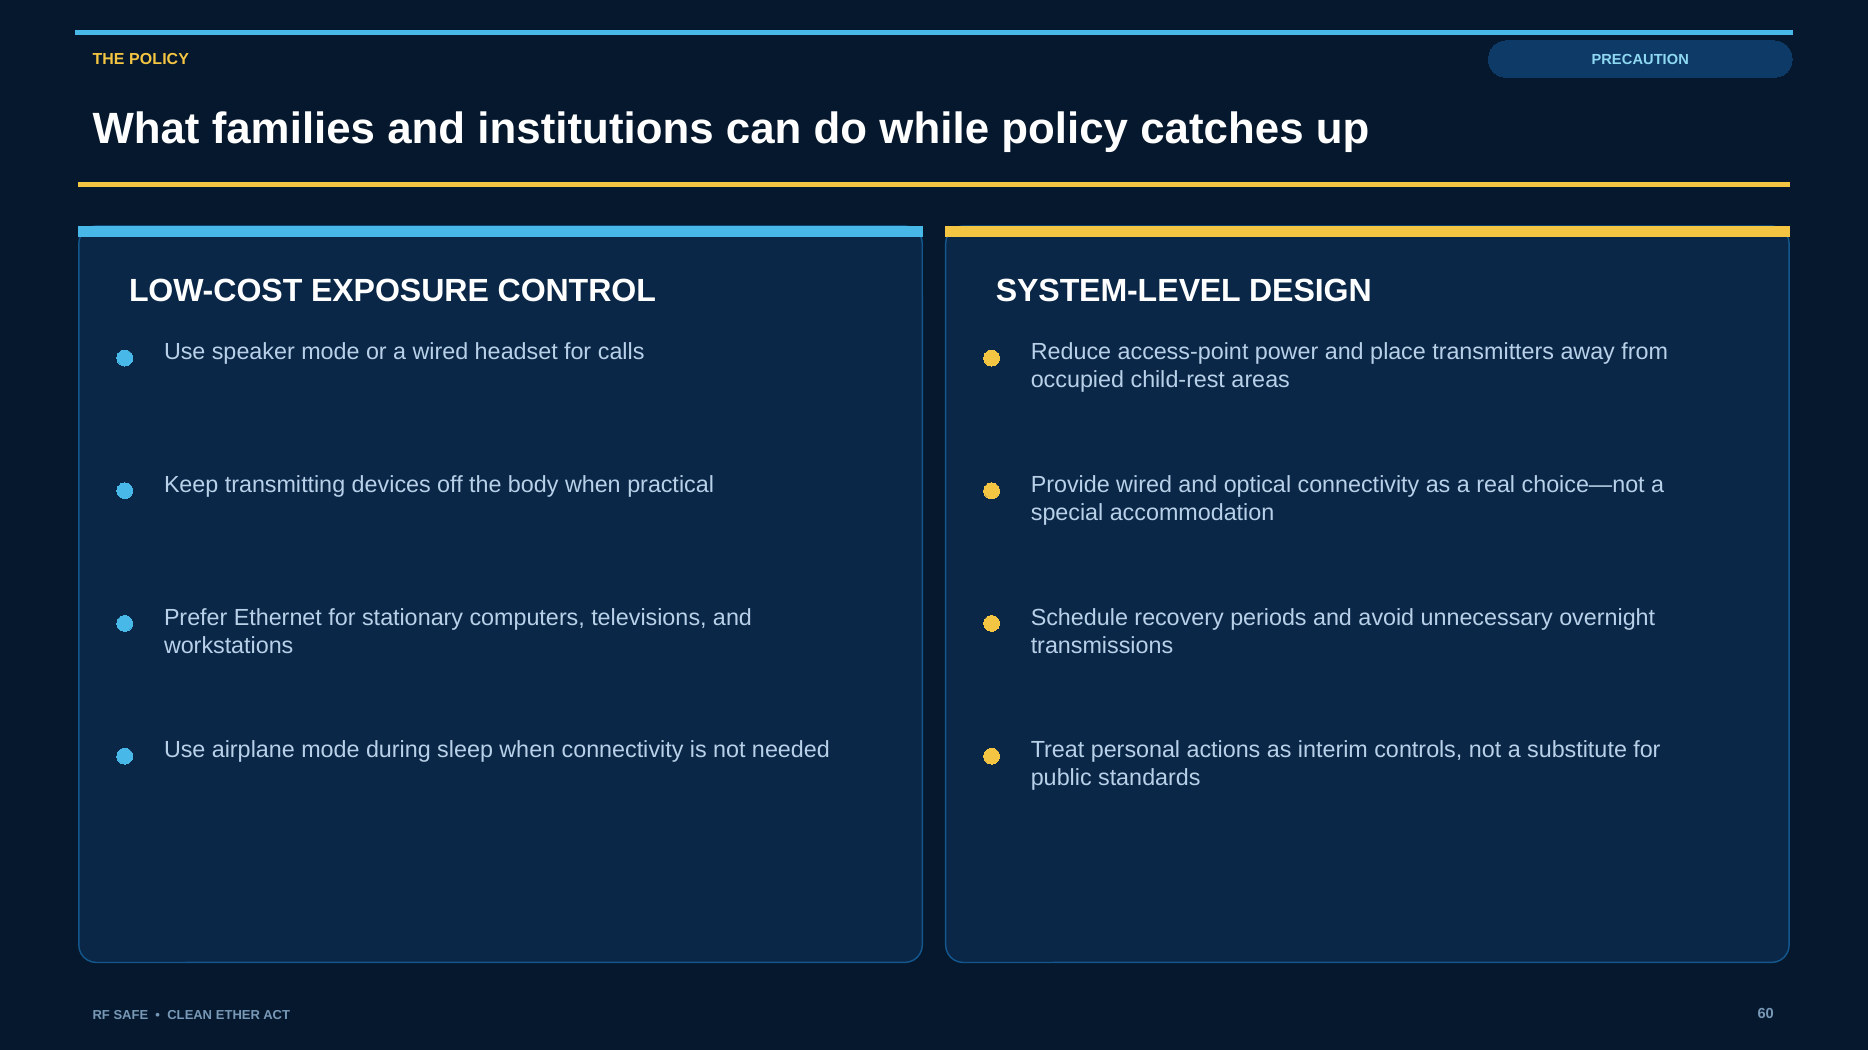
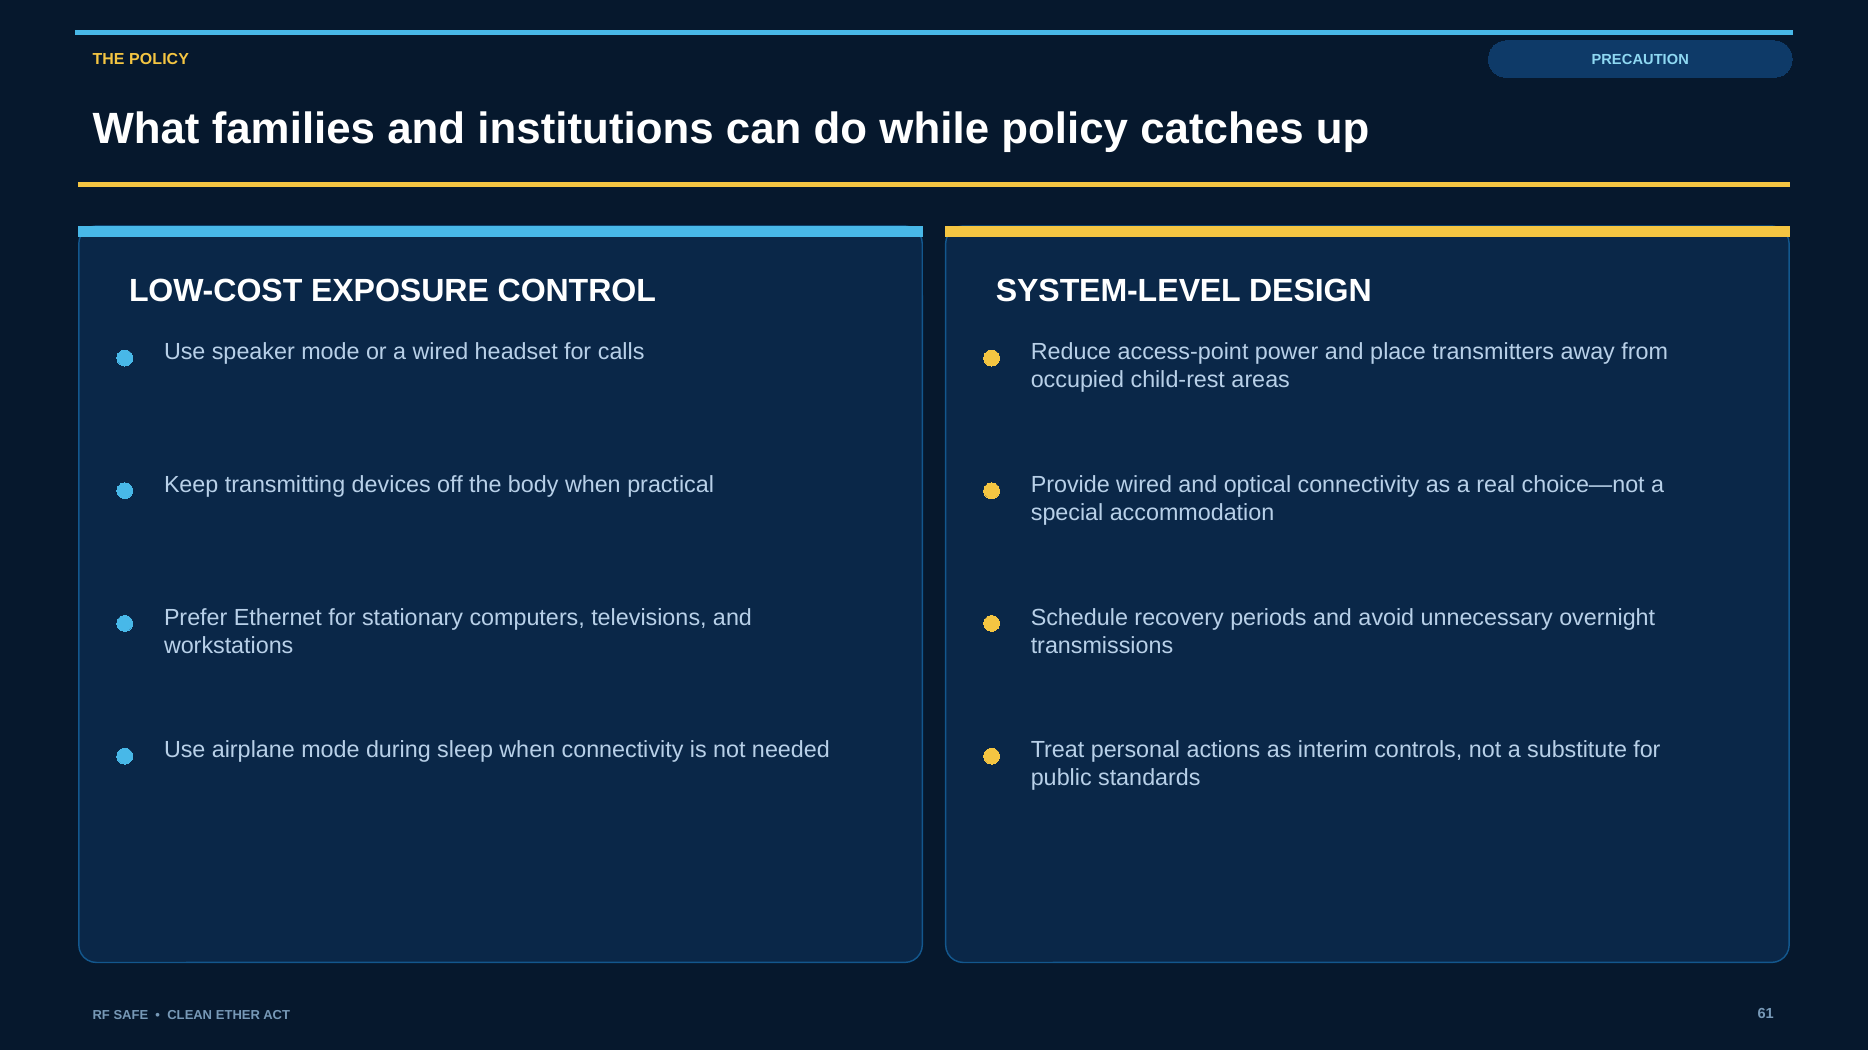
60: 60 -> 61 (1766, 1014)
